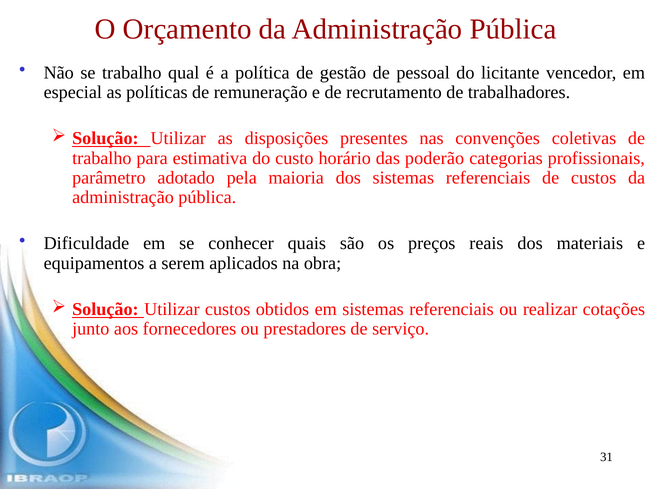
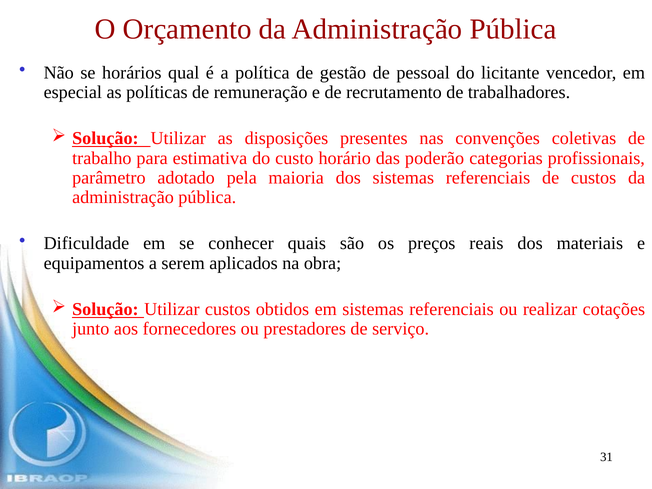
se trabalho: trabalho -> horários (132, 73)
